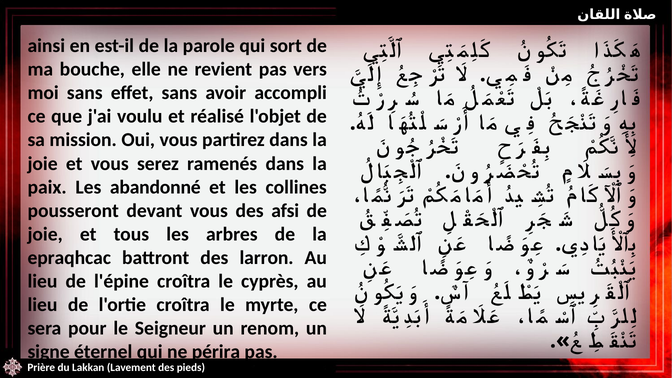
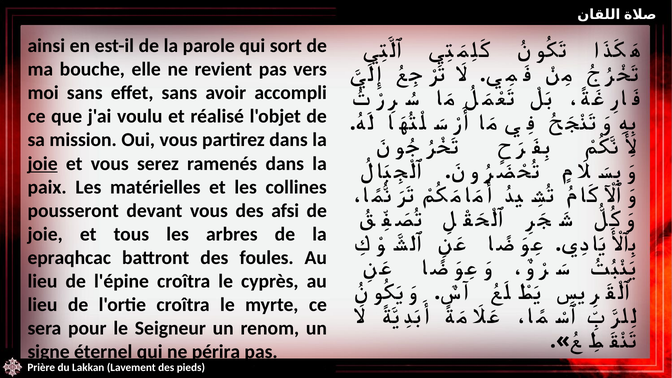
joie underline: none -> present (43, 164)
abandonné: abandonné -> matérielles (155, 187)
larron: larron -> foules (267, 258)
